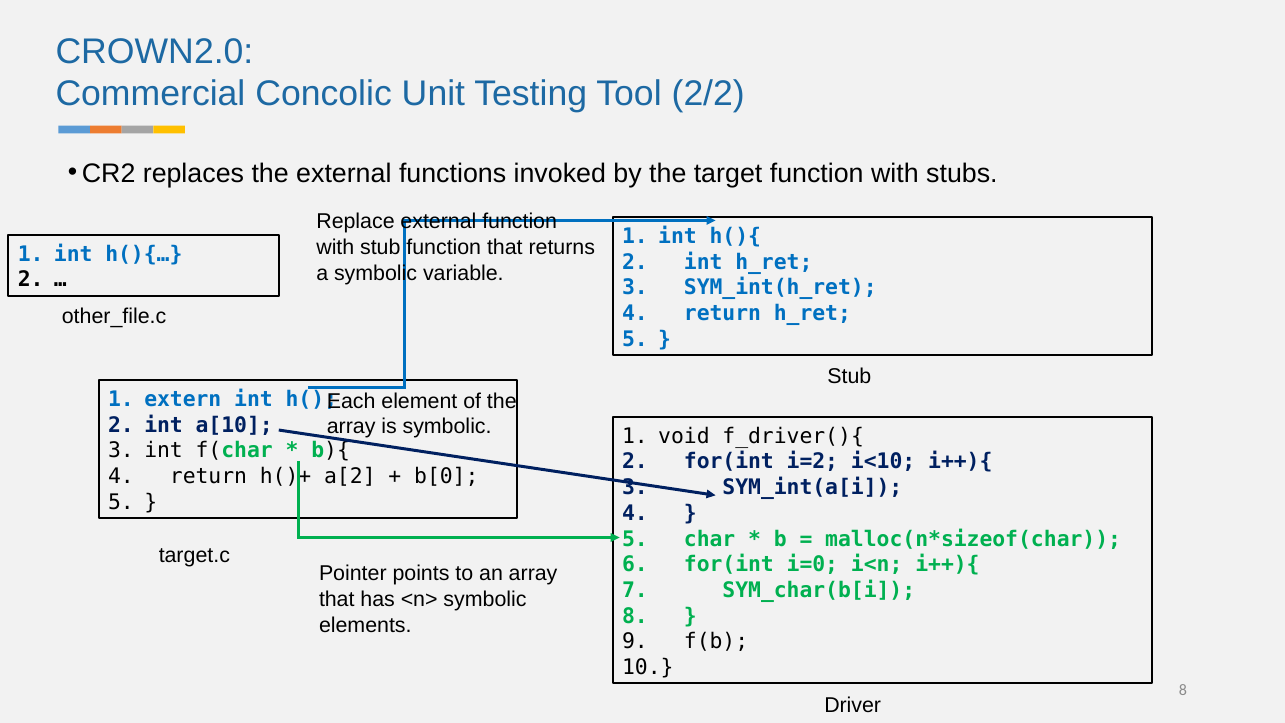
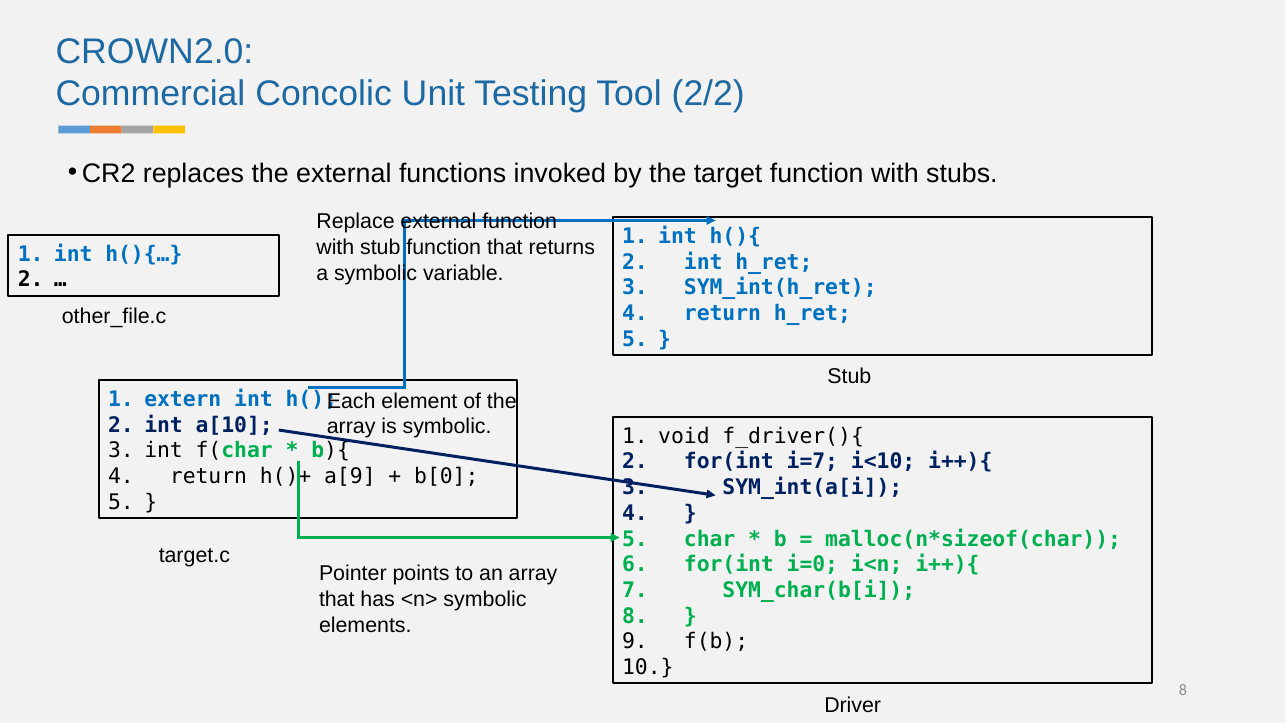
i=2: i=2 -> i=7 (812, 462)
a[2: a[2 -> a[9 (350, 476)
